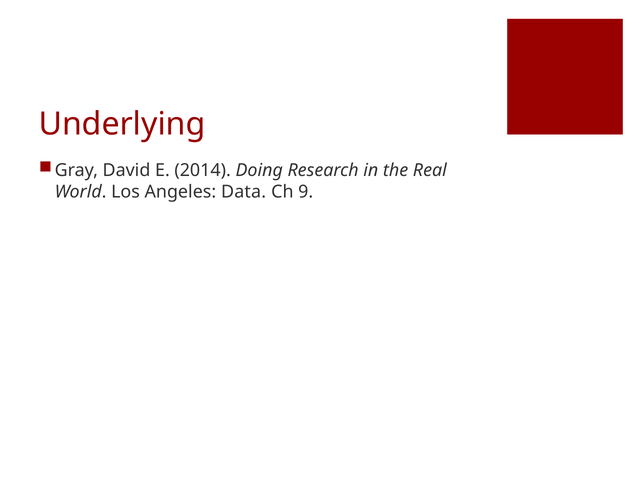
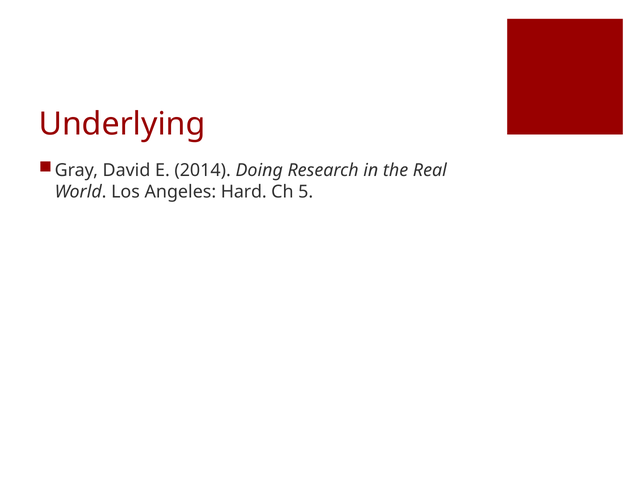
Data: Data -> Hard (244, 192)
9: 9 -> 5 (306, 192)
